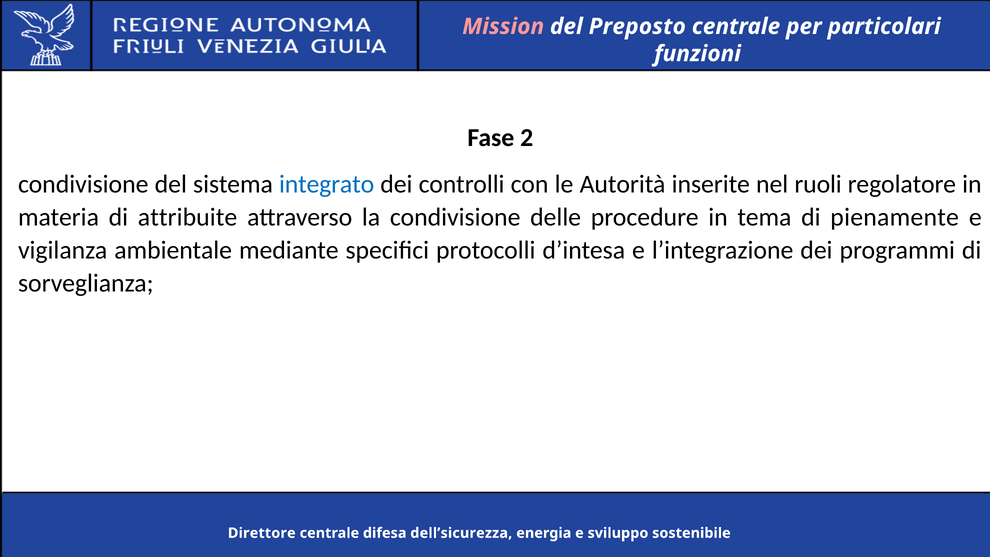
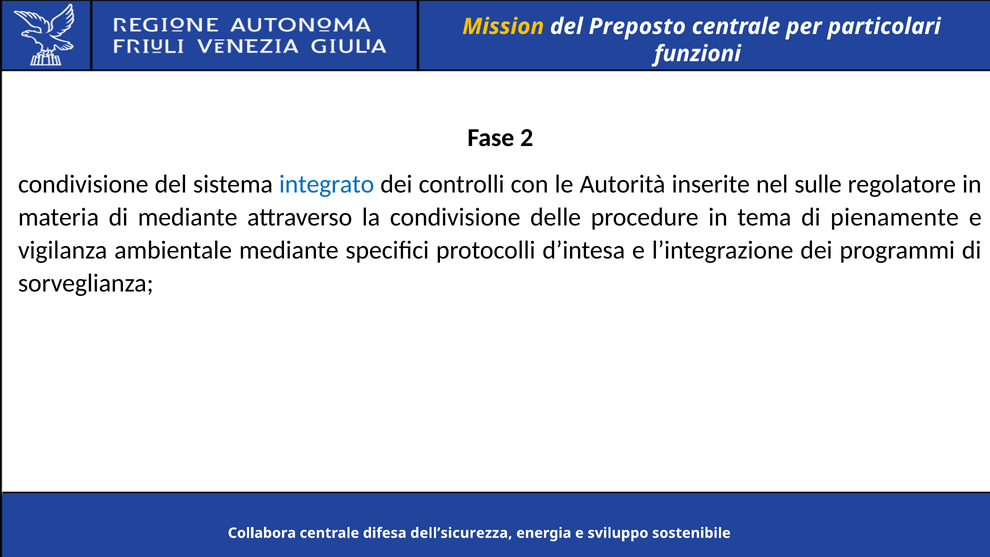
Mission colour: pink -> yellow (503, 26)
ruoli: ruoli -> sulle (818, 184)
di attribuite: attribuite -> mediante (188, 217)
Direttore: Direttore -> Collabora (262, 533)
